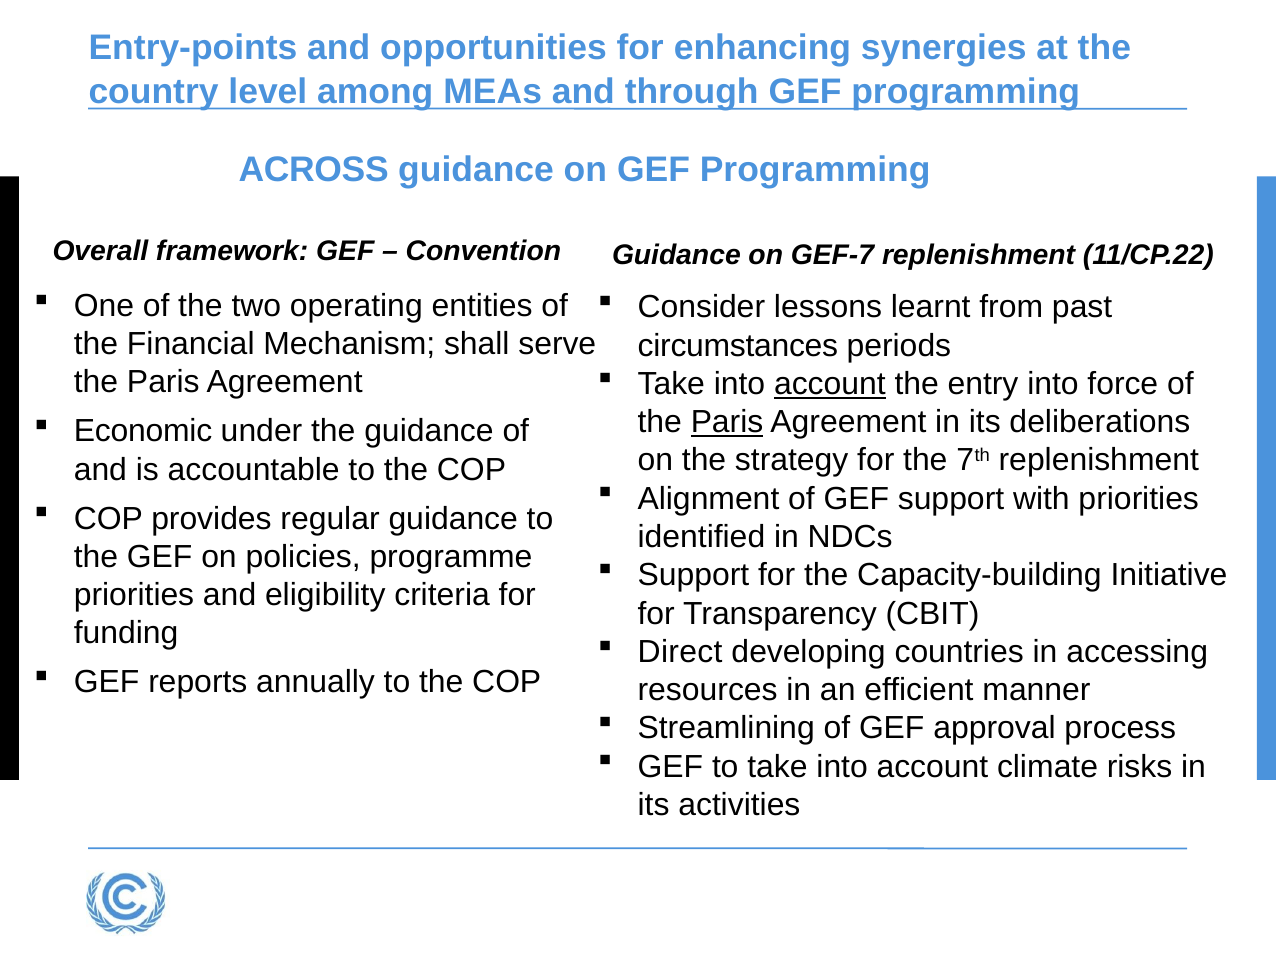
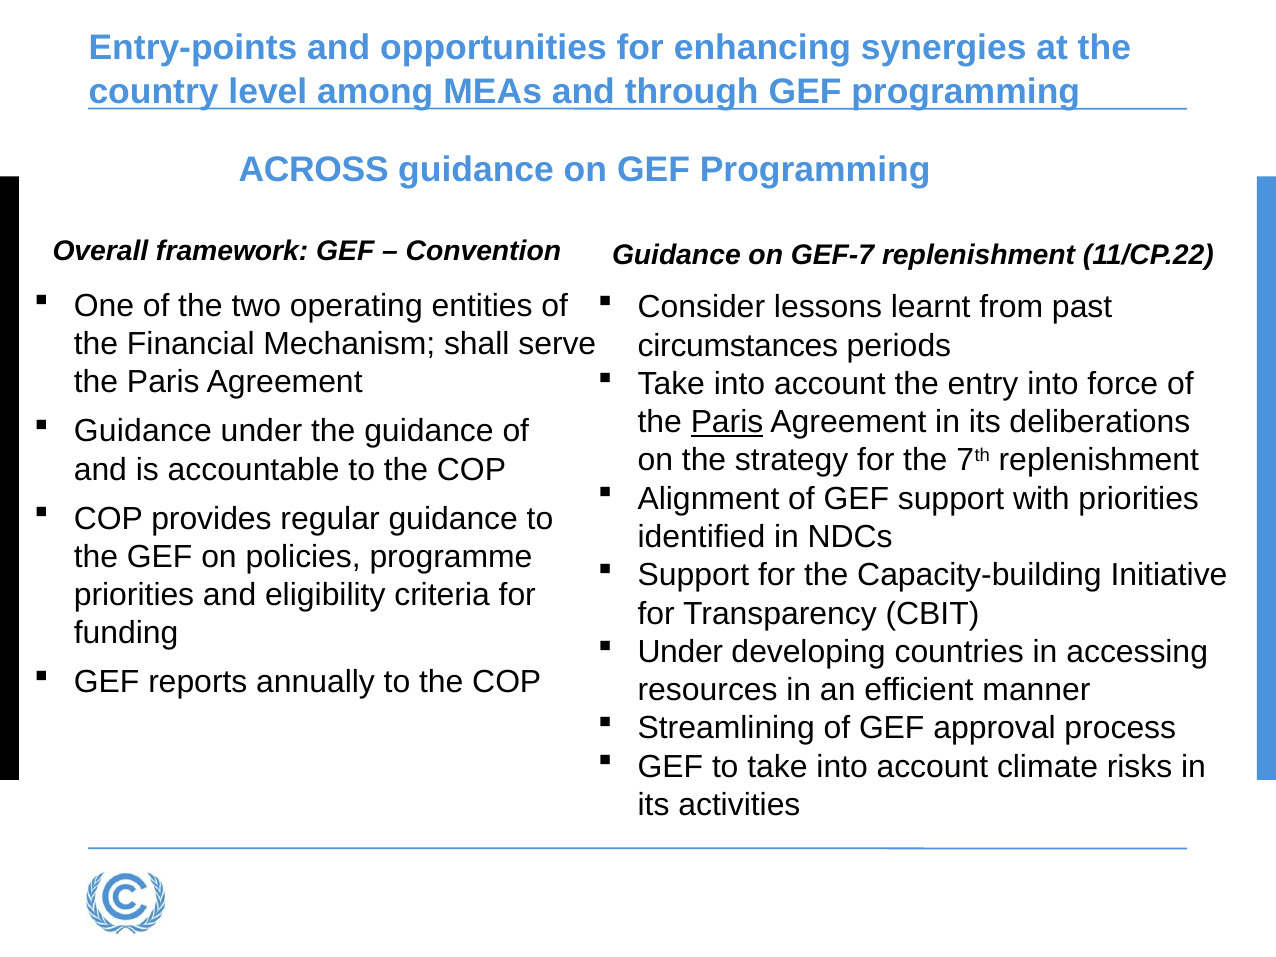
account underline: present -> none (830, 384)
Economic: Economic -> Guidance (143, 431)
Direct: Direct -> Under (680, 652)
